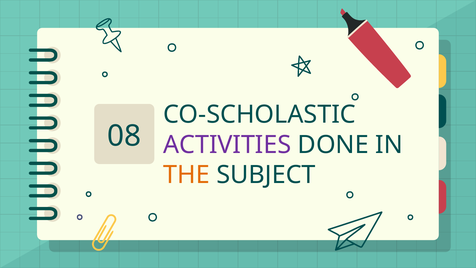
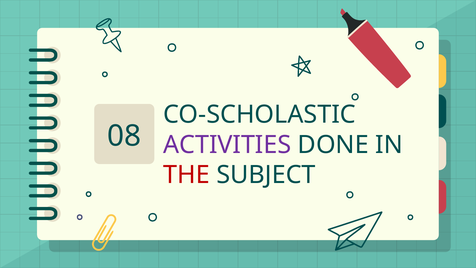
THE colour: orange -> red (187, 175)
